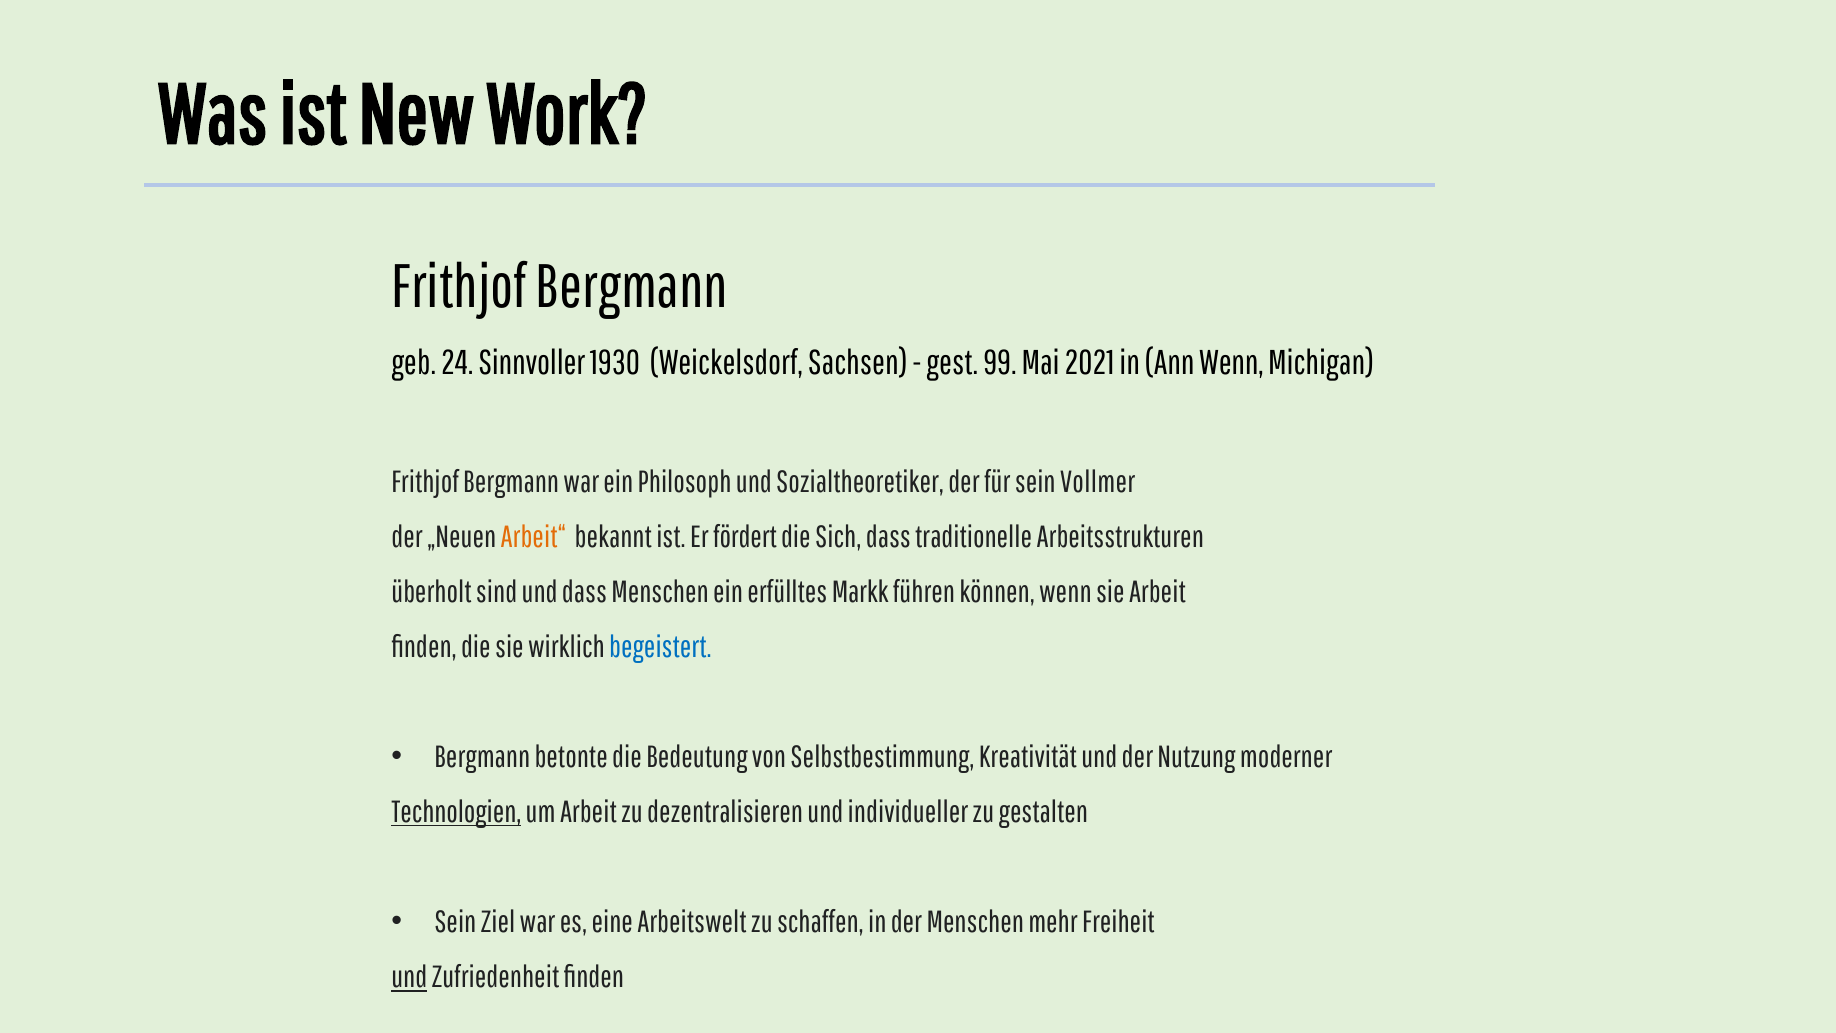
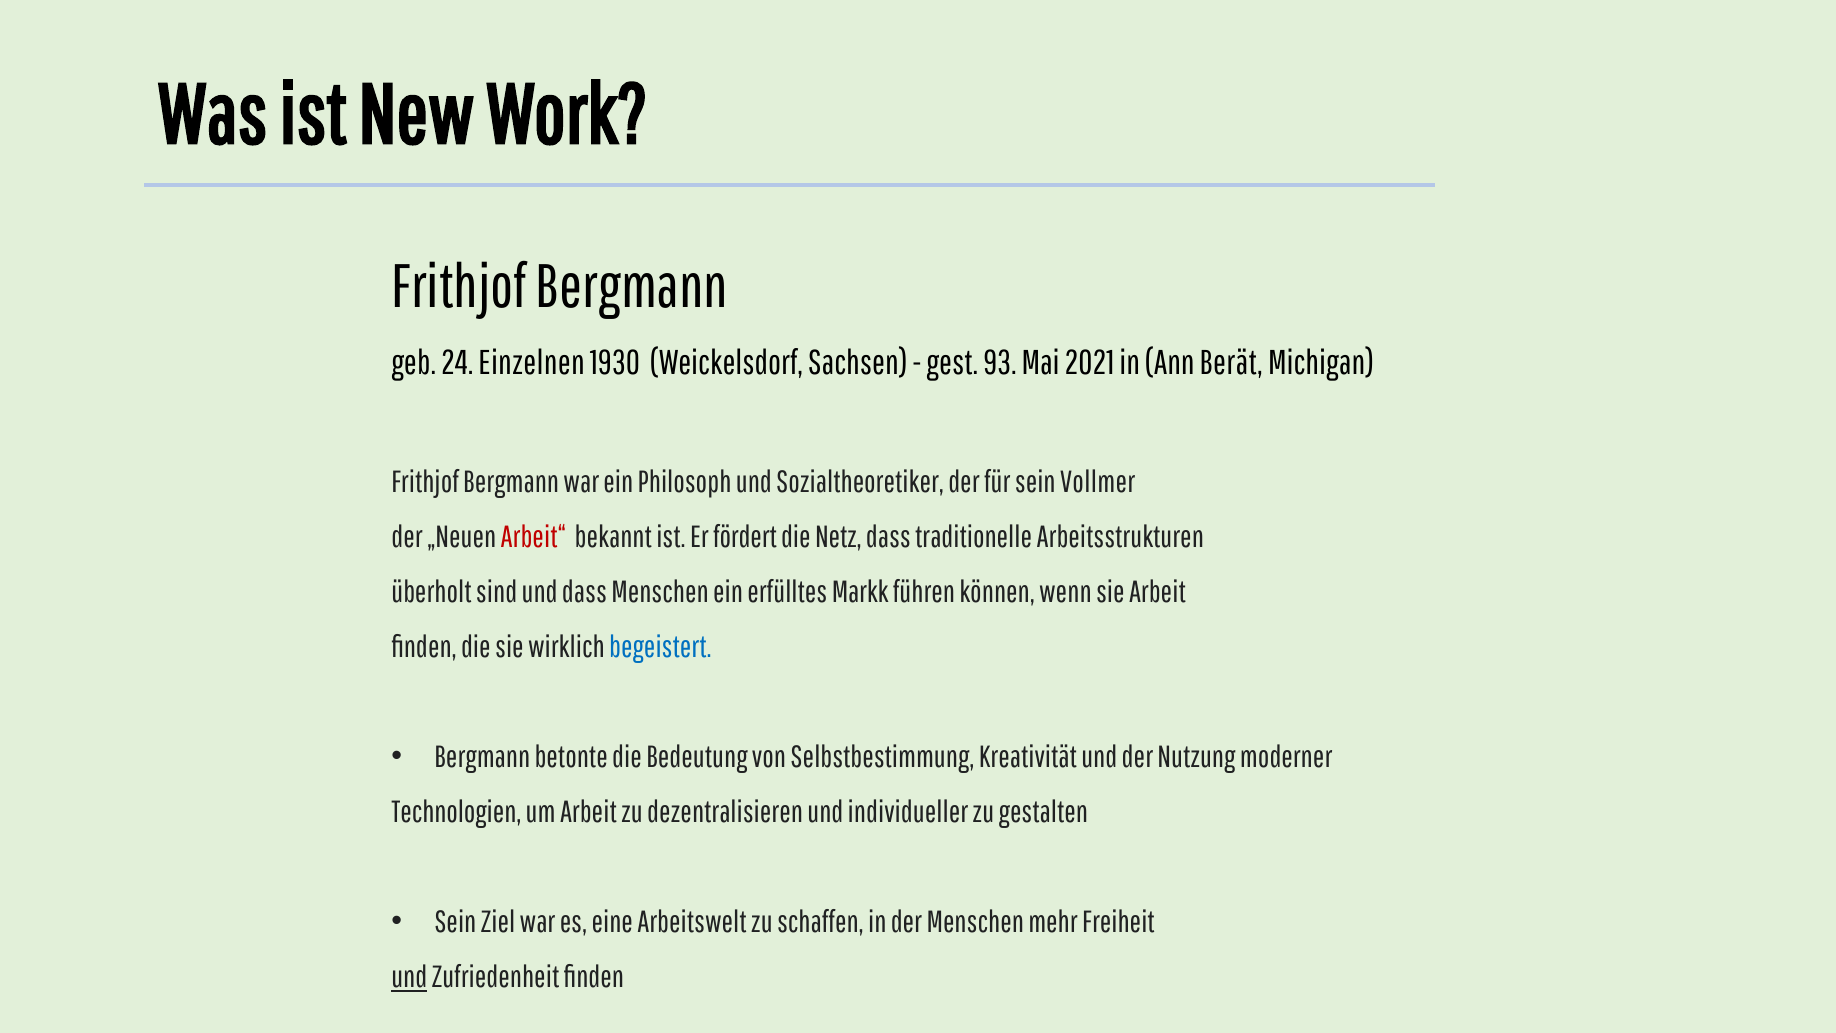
Sinnvoller: Sinnvoller -> Einzelnen (532, 363)
99: 99 -> 93 (1000, 363)
Ann Wenn: Wenn -> Berät (1231, 363)
Arbeit“ colour: orange -> red (533, 537)
Sich: Sich -> Netz (838, 537)
Technologien underline: present -> none (456, 812)
